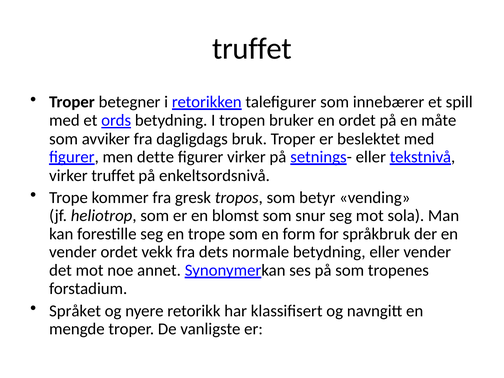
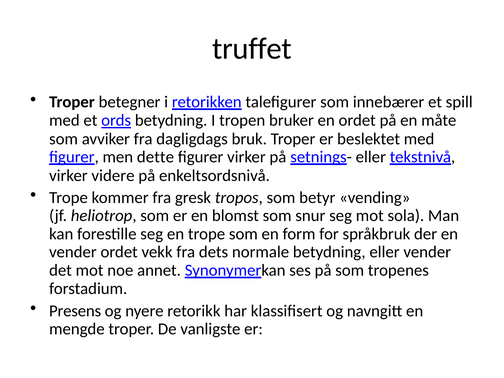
virker truffet: truffet -> videre (113, 175)
Språket: Språket -> Presens (75, 311)
